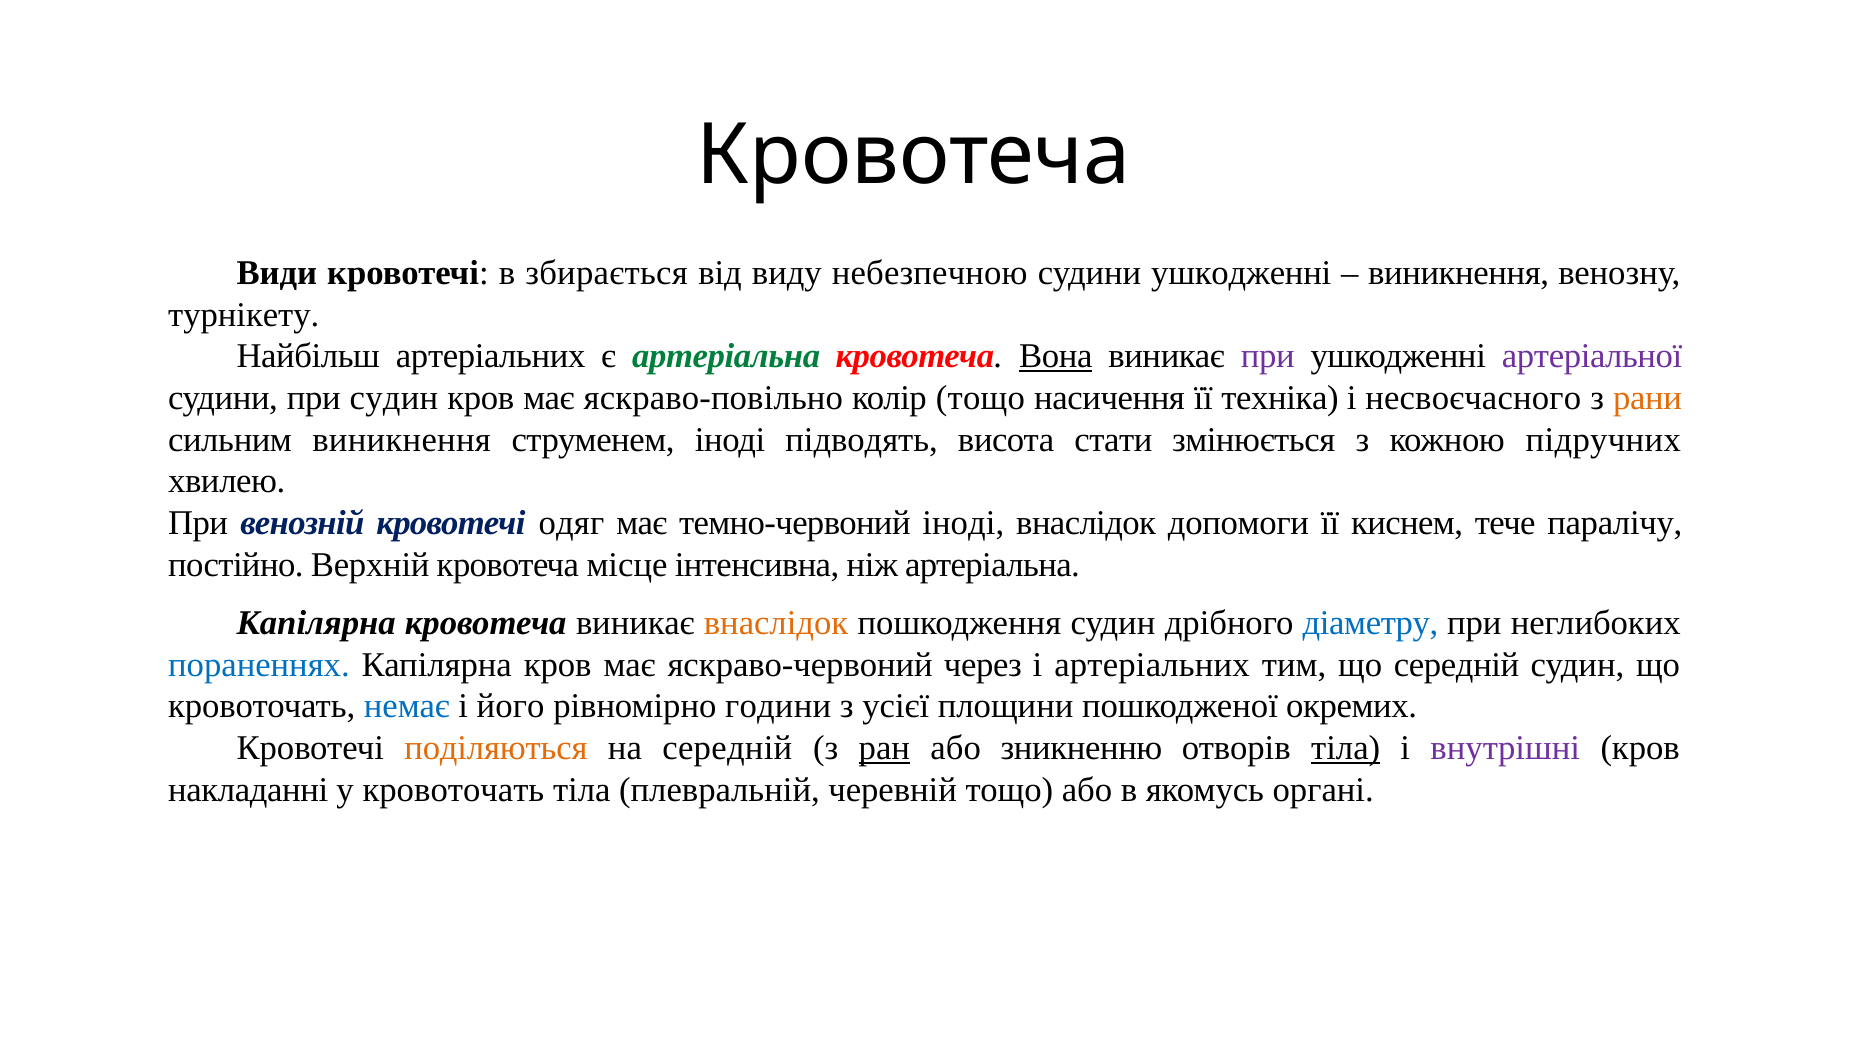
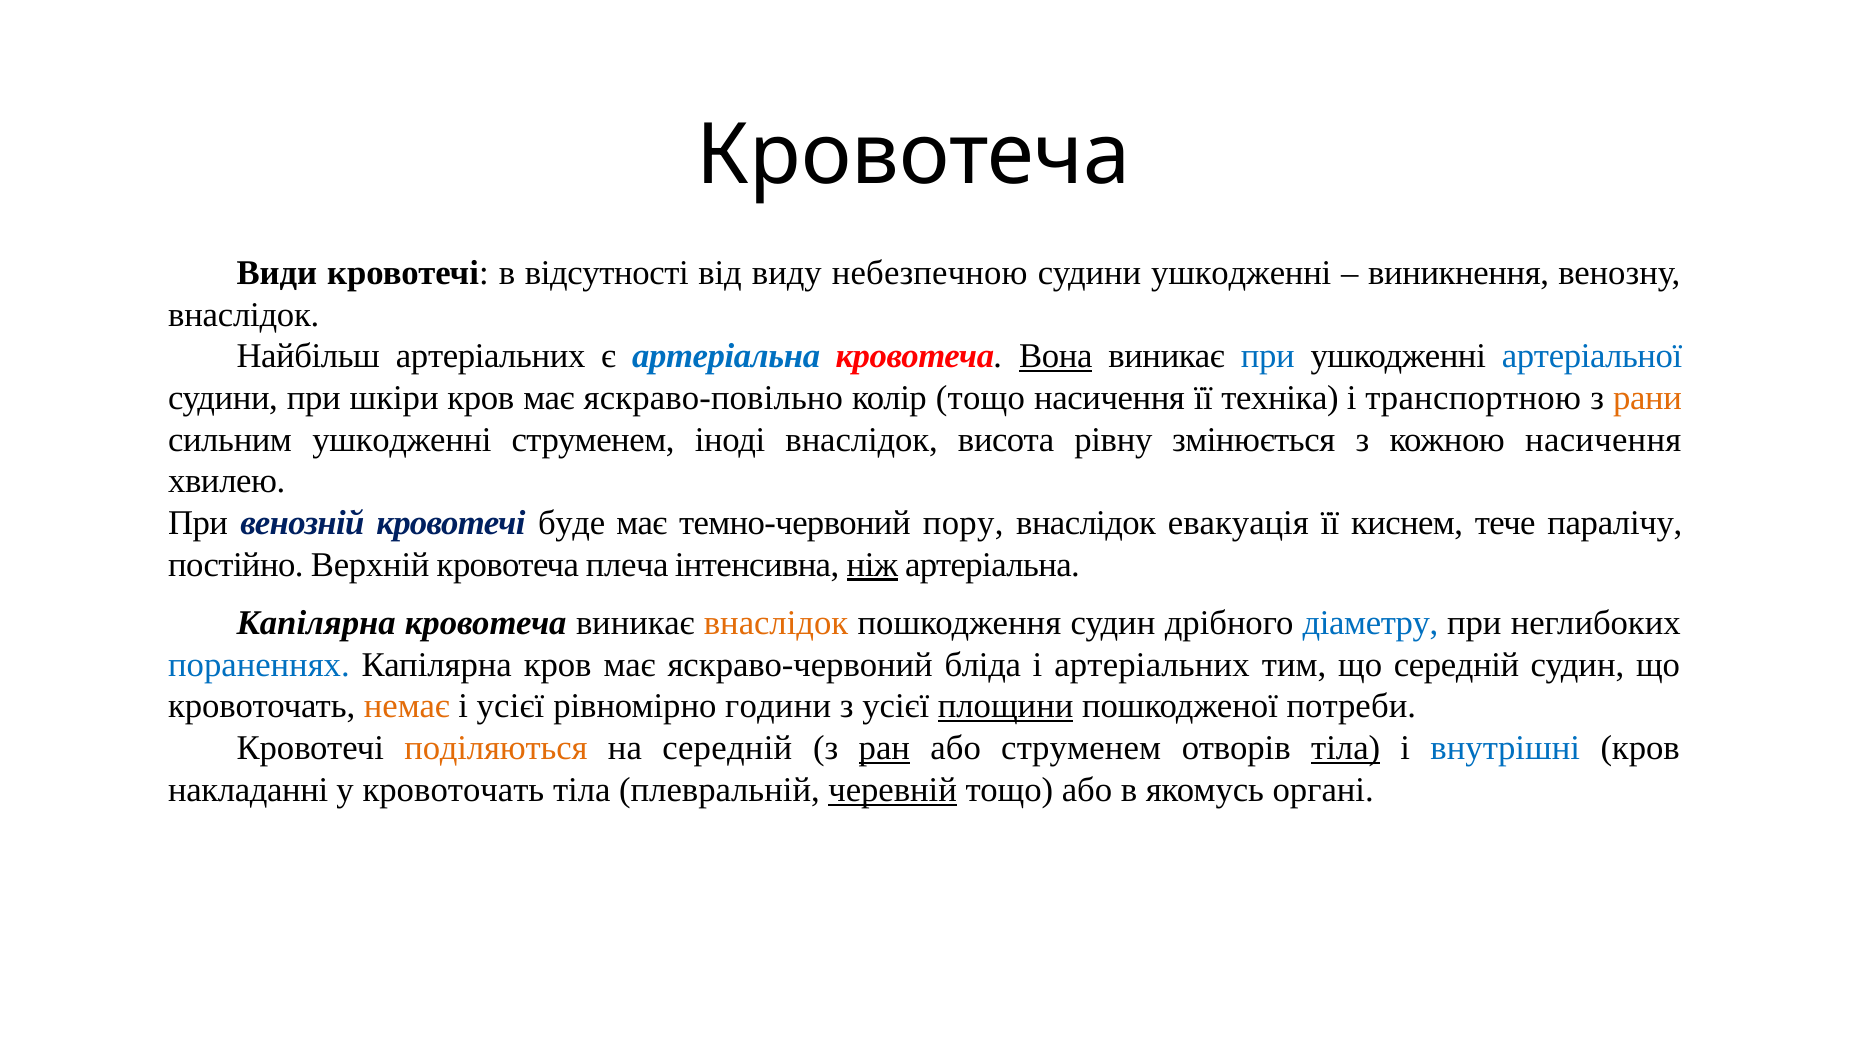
збирається: збирається -> відсутності (607, 273)
турнікету: турнікету -> внаслідок (244, 315)
артеріальна colour: green -> blue (726, 356)
при colour: purple -> blue (1268, 356)
артеріальної colour: purple -> blue (1592, 356)
при судин: судин -> шкіри (394, 398)
несвоєчасного: несвоєчасного -> транспортною (1473, 398)
сильним виникнення: виникнення -> ушкодженні (402, 439)
іноді підводять: підводять -> внаслідок (862, 439)
стати: стати -> рівну (1113, 439)
кожною підручних: підручних -> насичення (1603, 439)
одяг: одяг -> буде (572, 523)
темно-червоний іноді: іноді -> пору (963, 523)
допомоги: допомоги -> евакуація (1238, 523)
місце: місце -> плеча (627, 564)
ніж underline: none -> present (872, 564)
через: через -> бліда (983, 665)
немає colour: blue -> orange (407, 706)
і його: його -> усієї (510, 706)
площини underline: none -> present (1006, 706)
окремих: окремих -> потреби (1351, 706)
або зникненню: зникненню -> струменем (1081, 748)
внутрішні colour: purple -> blue (1505, 748)
черевній underline: none -> present (893, 789)
